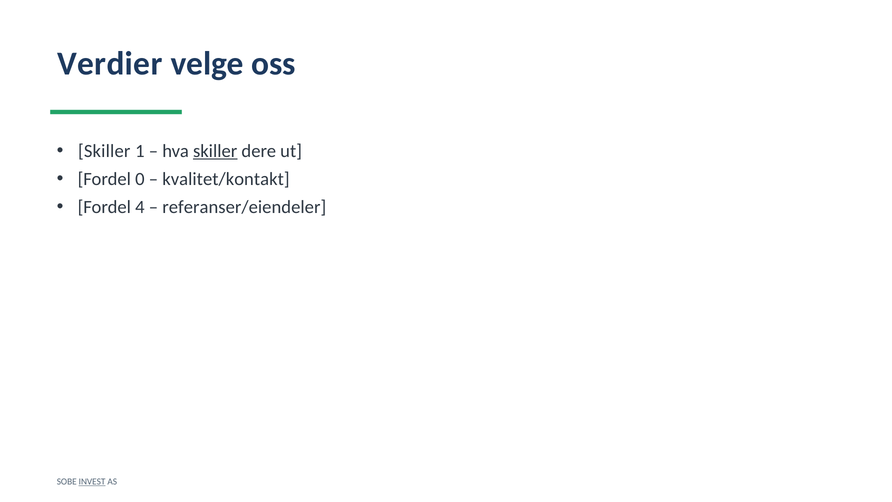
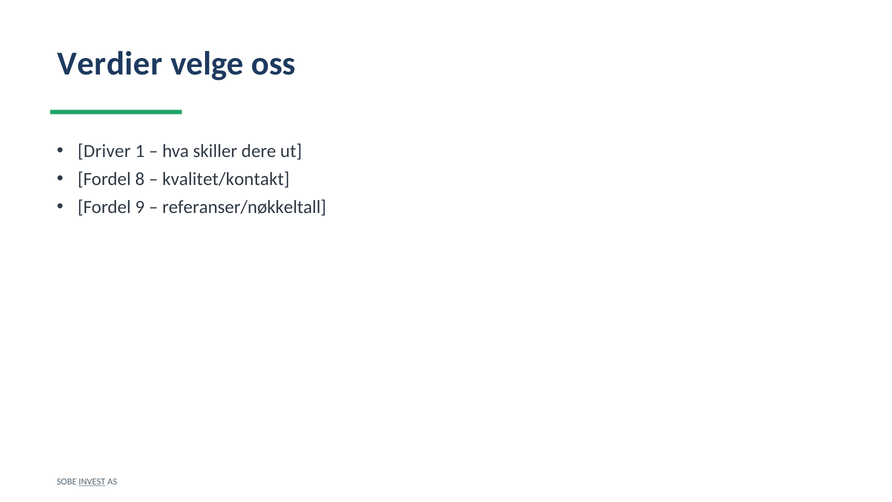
Skiller: Skiller -> Driver (104, 151)
skiller underline: present -> none (215, 151)
0: 0 -> 8 (140, 179)
4: 4 -> 9 (140, 207)
referanser/eiendeler: referanser/eiendeler -> referanser/nøkkeltall (244, 207)
